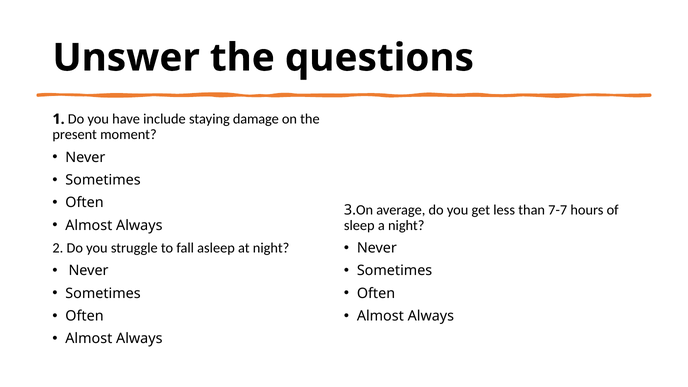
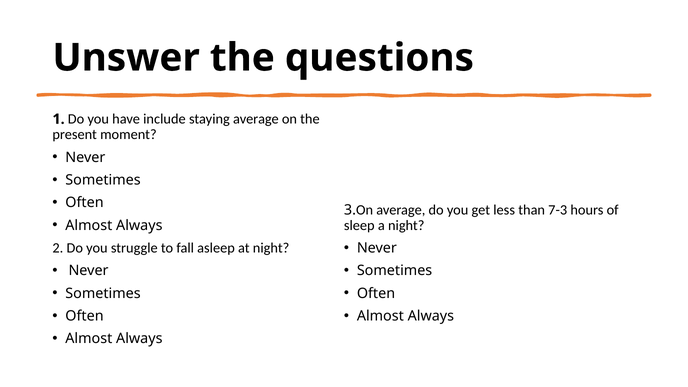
staying damage: damage -> average (256, 119)
7-7: 7-7 -> 7-3 (558, 210)
